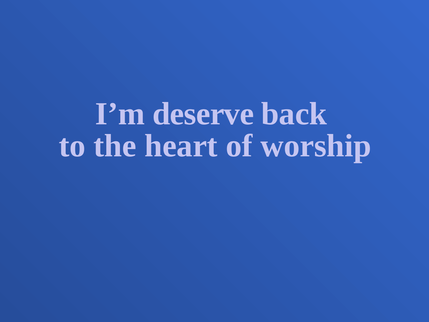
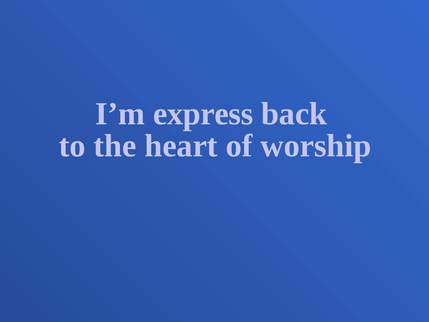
deserve: deserve -> express (203, 114)
